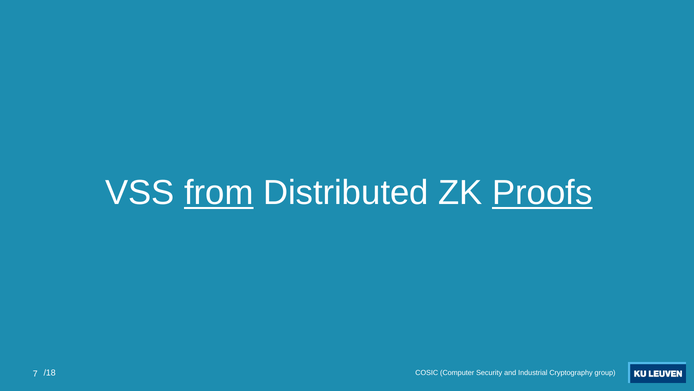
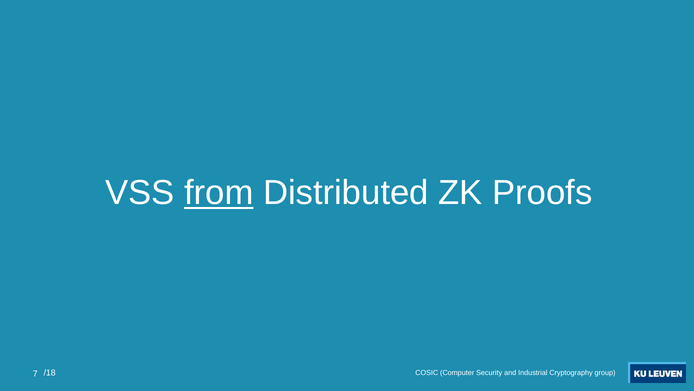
Proofs underline: present -> none (542, 193)
